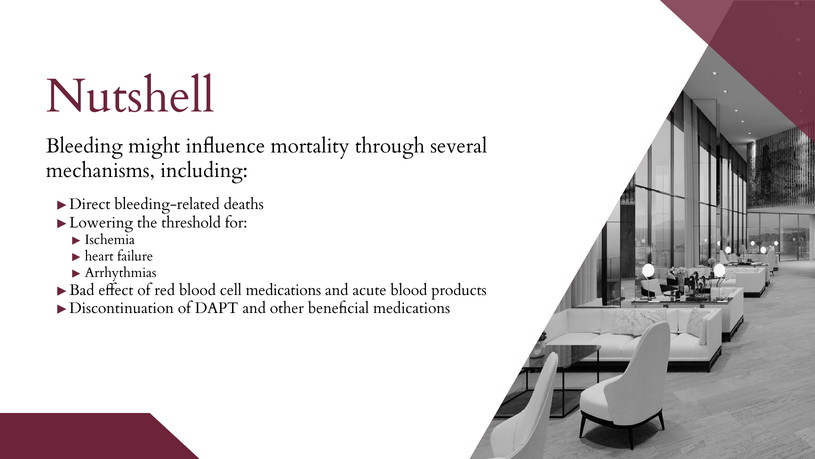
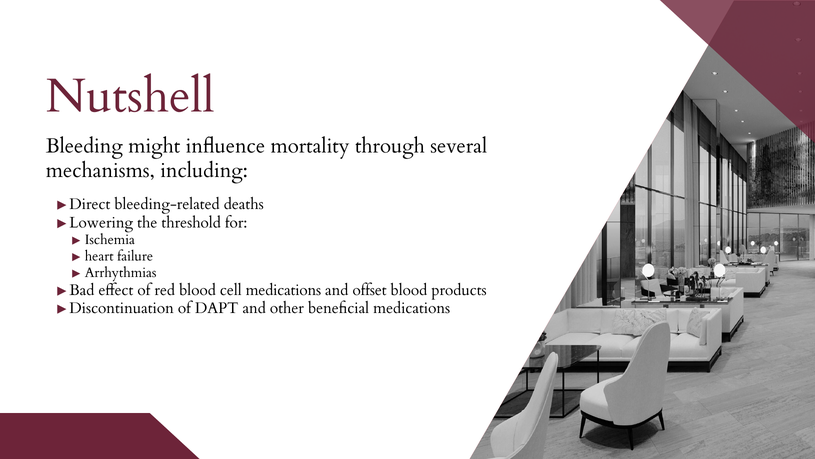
acute: acute -> offset (370, 290)
